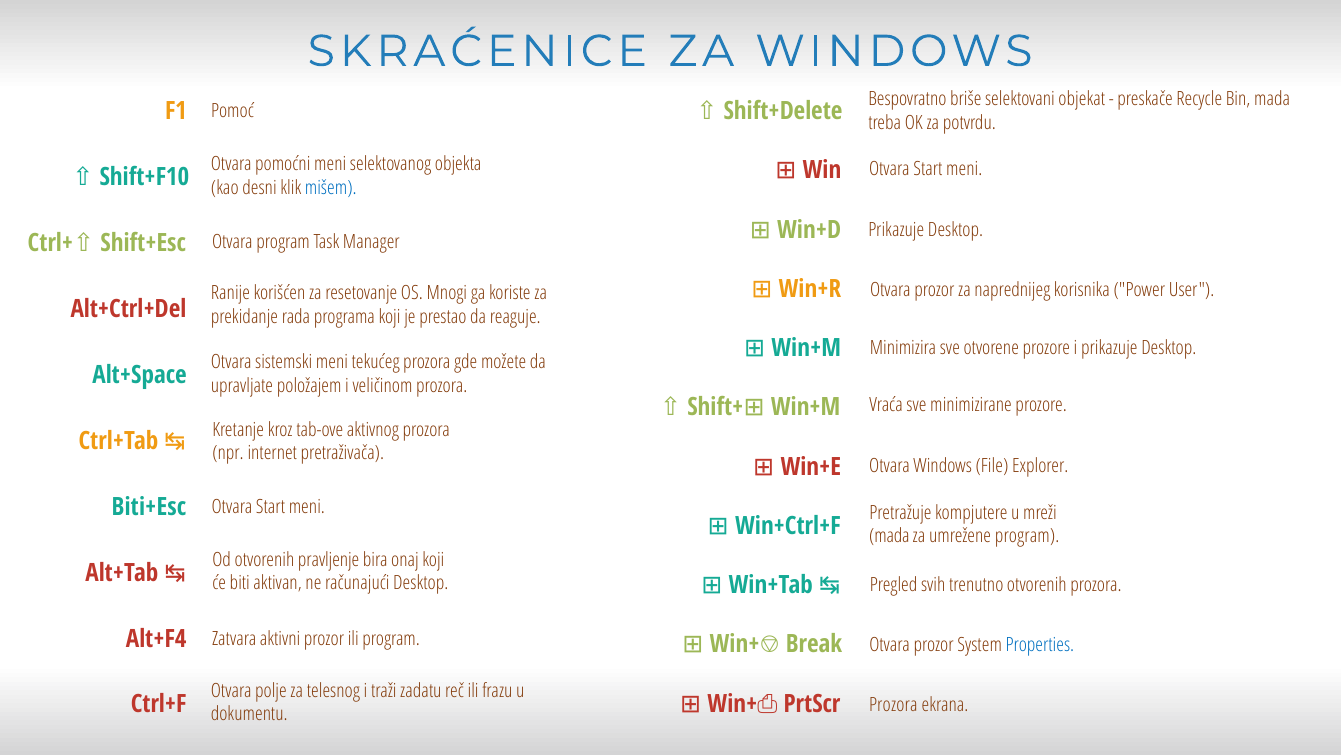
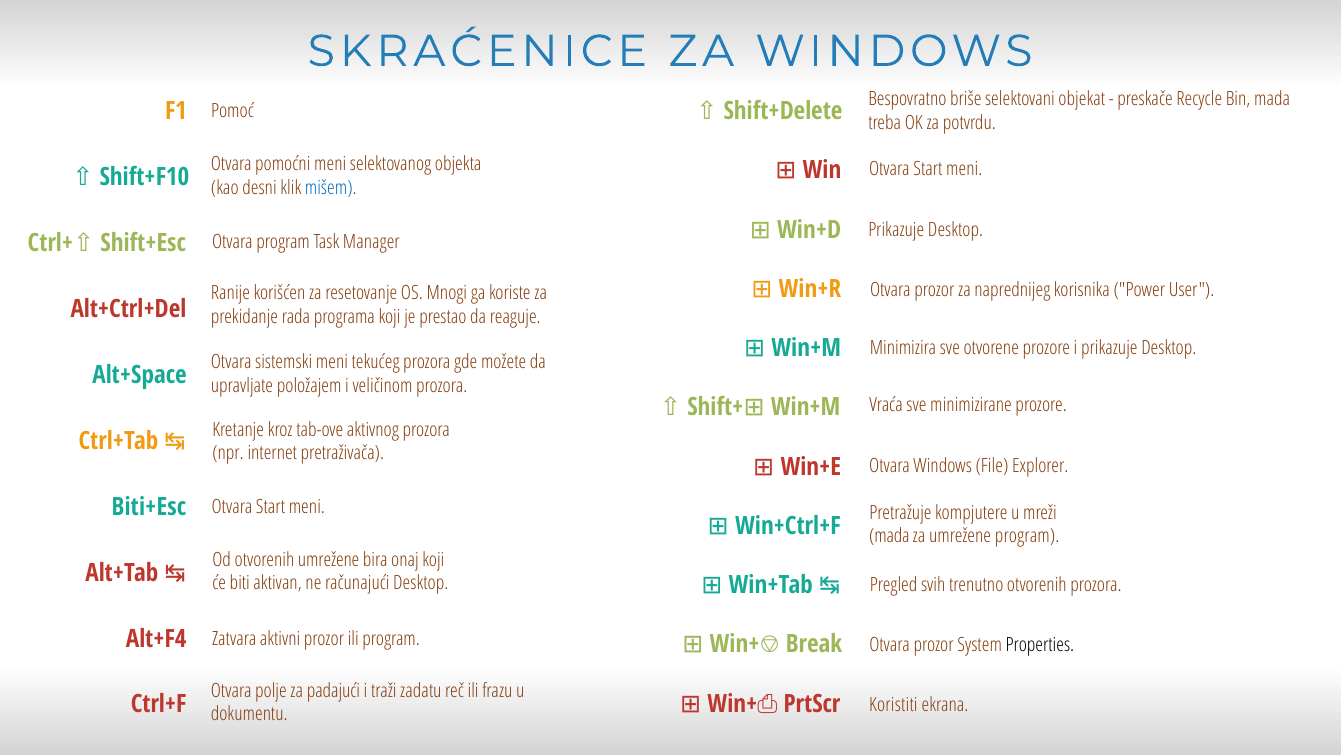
otvorenih pravljenje: pravljenje -> umrežene (329, 559)
Properties colour: blue -> black (1040, 644)
telesnog: telesnog -> padajući (333, 690)
Prozora: Prozora -> Koristiti (893, 705)
